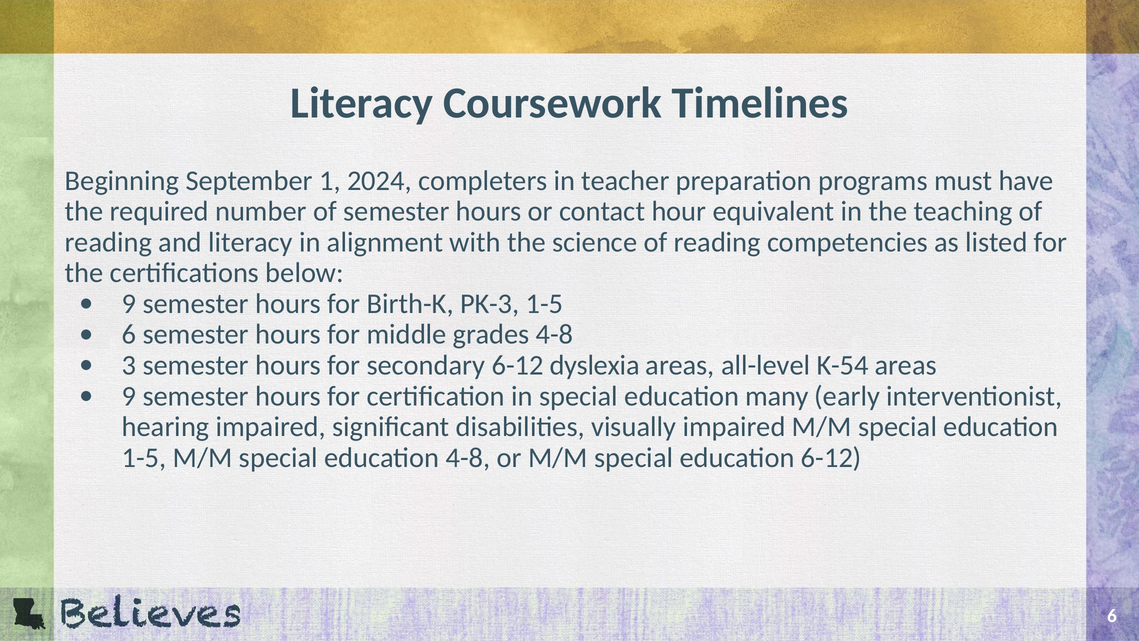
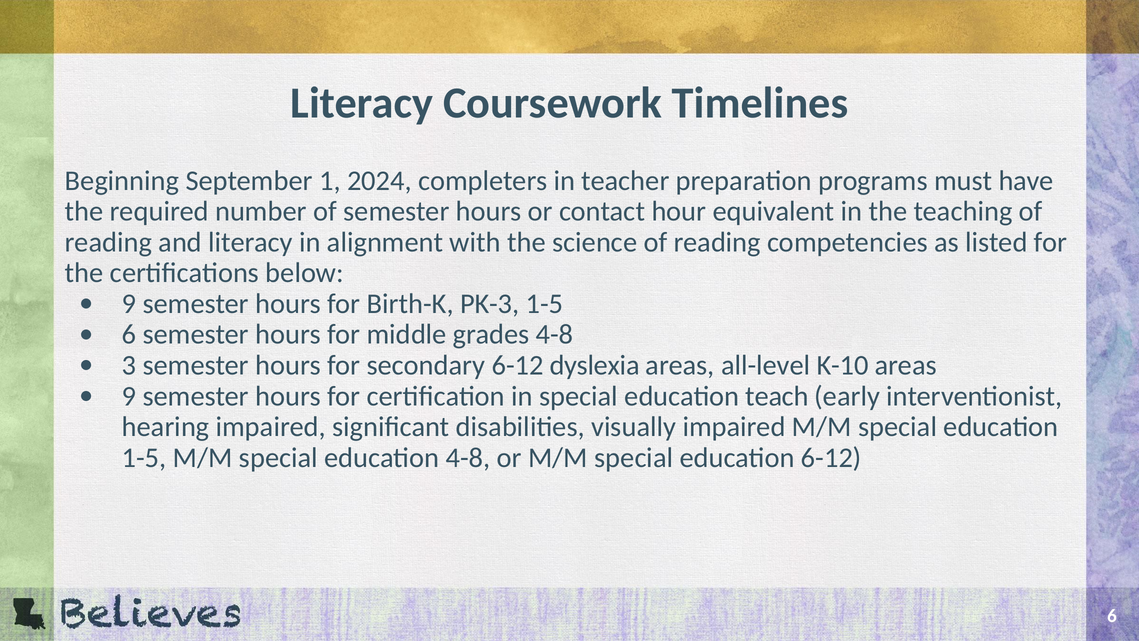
K-54: K-54 -> K-10 (843, 365)
many: many -> teach (777, 396)
